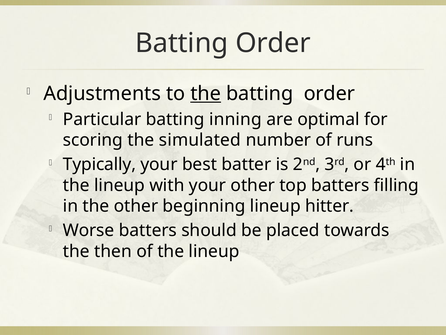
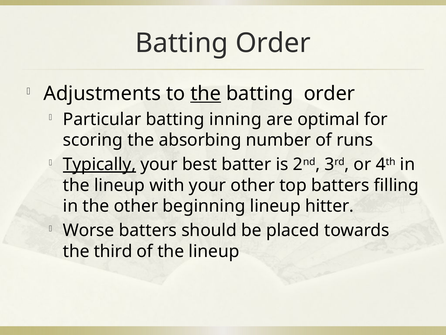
simulated: simulated -> absorbing (200, 140)
Typically underline: none -> present (99, 164)
then: then -> third (113, 251)
